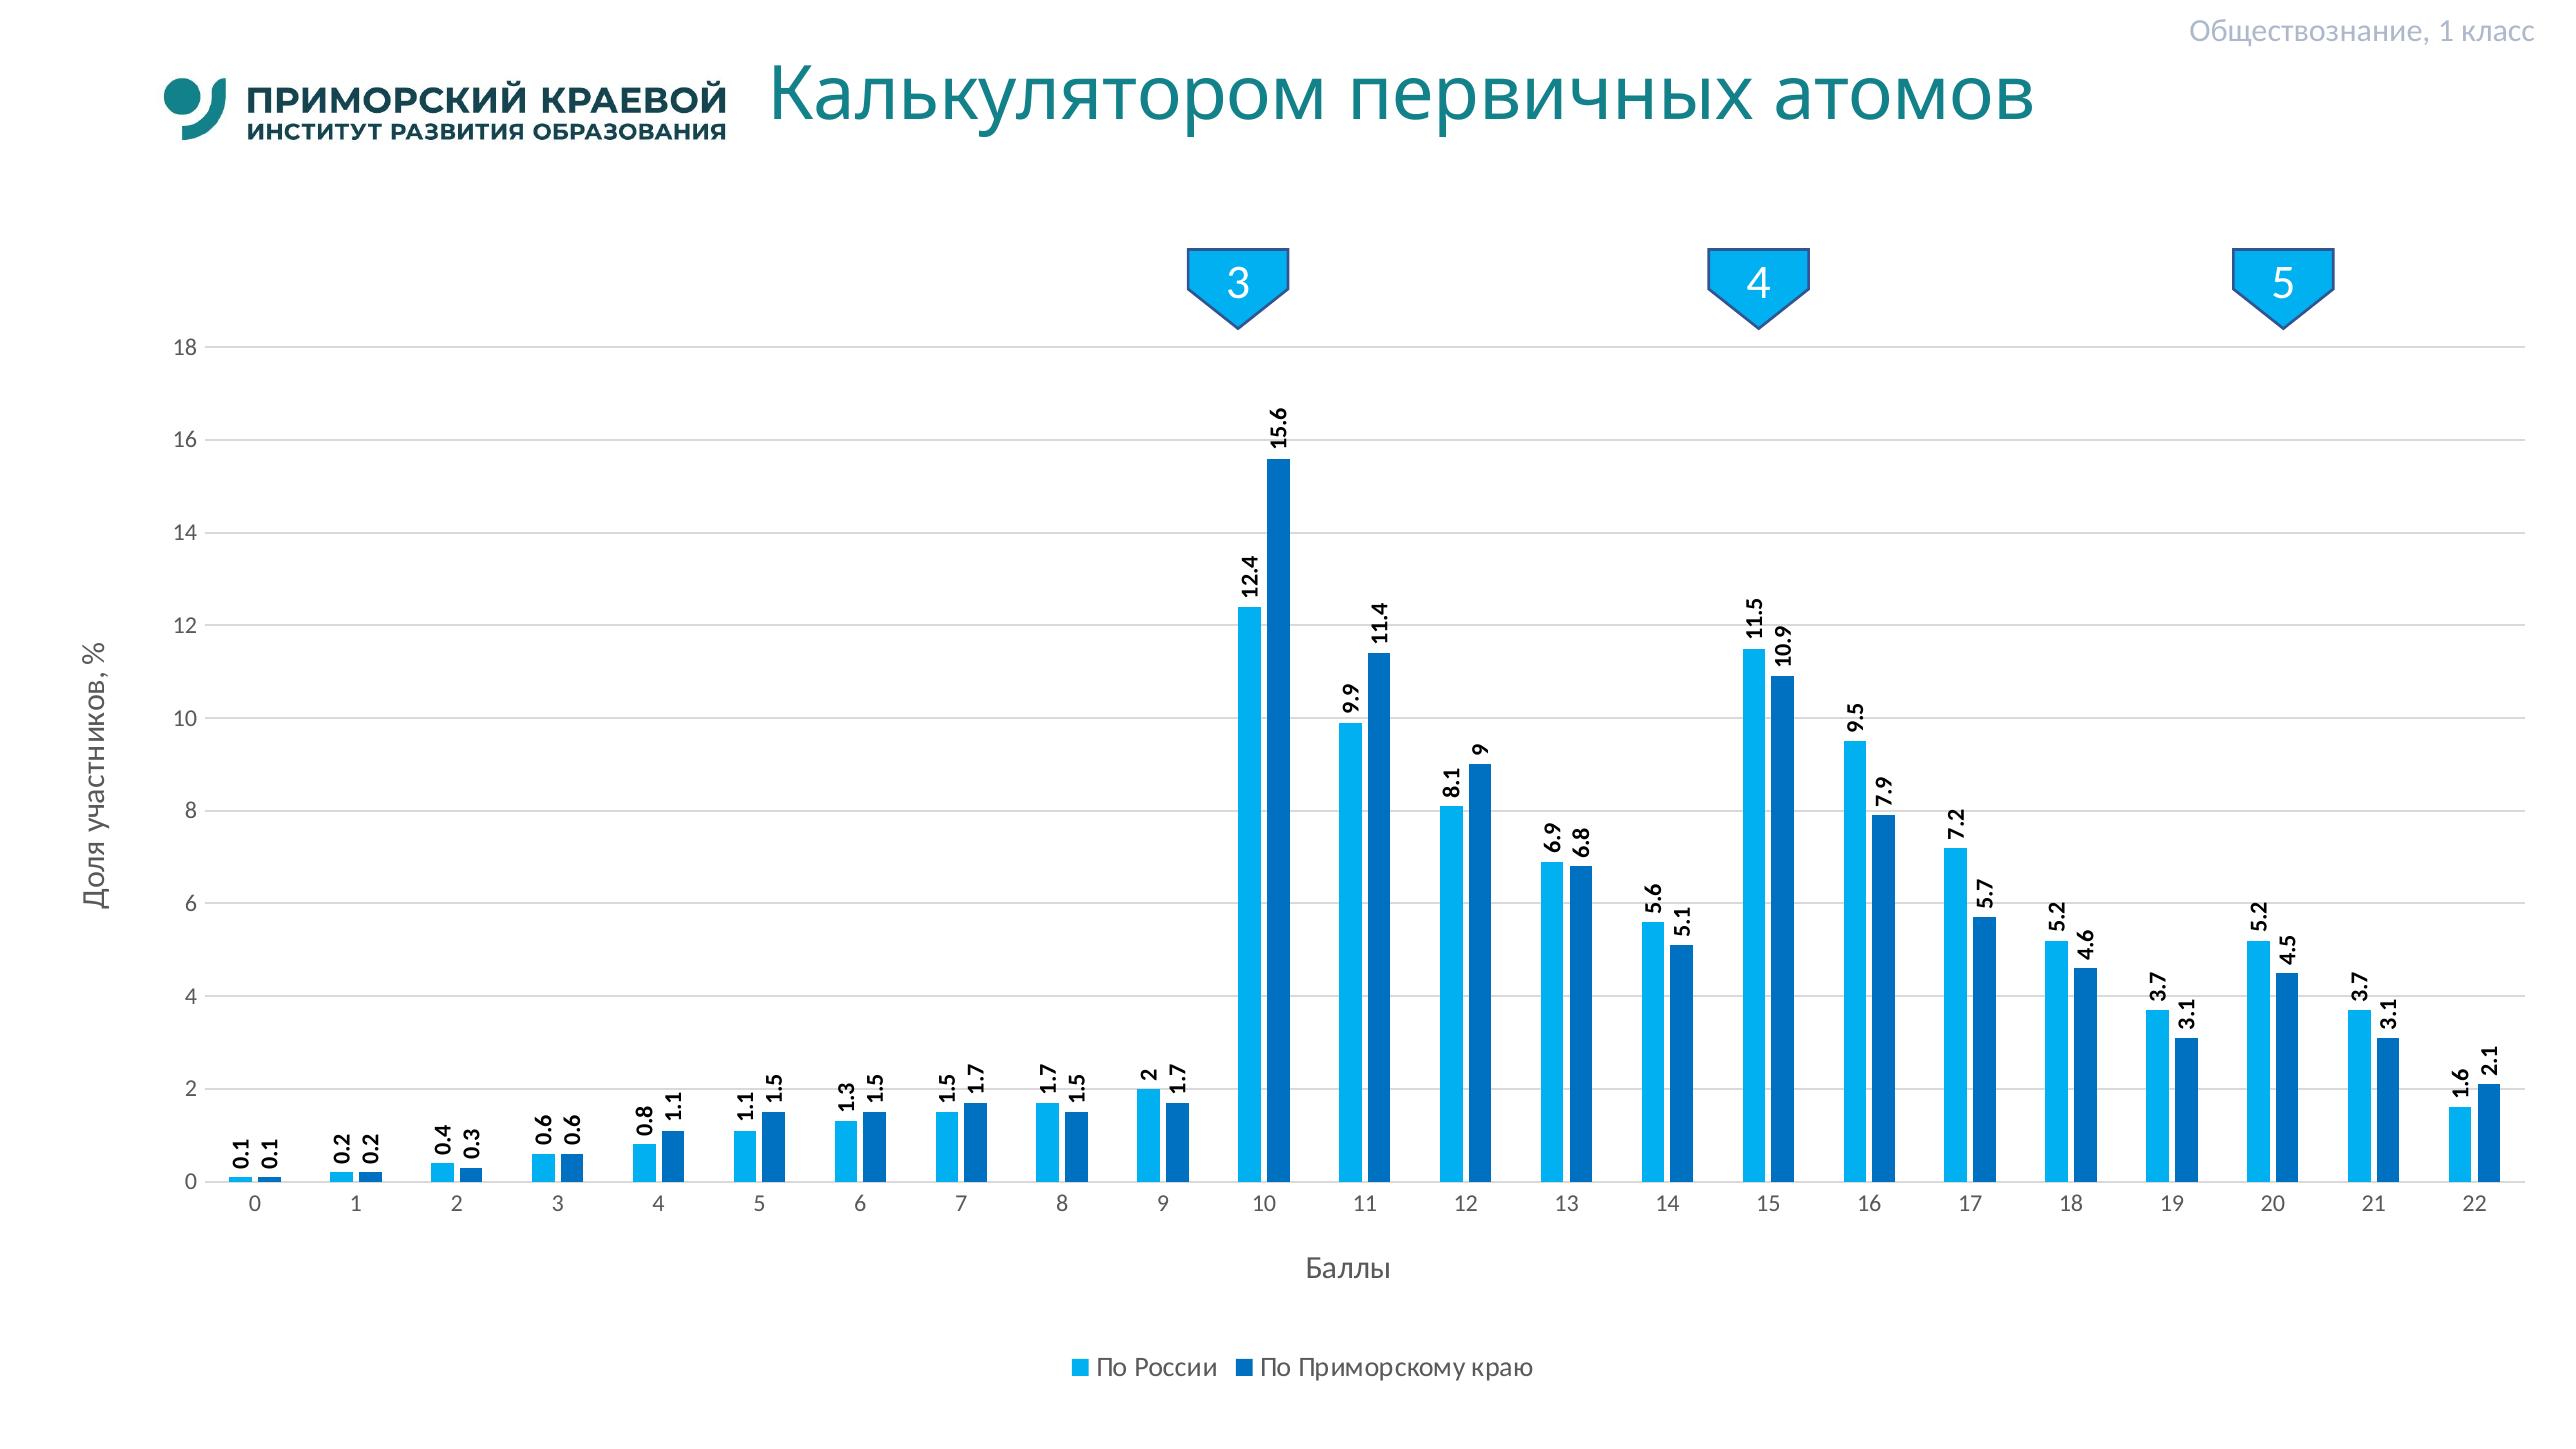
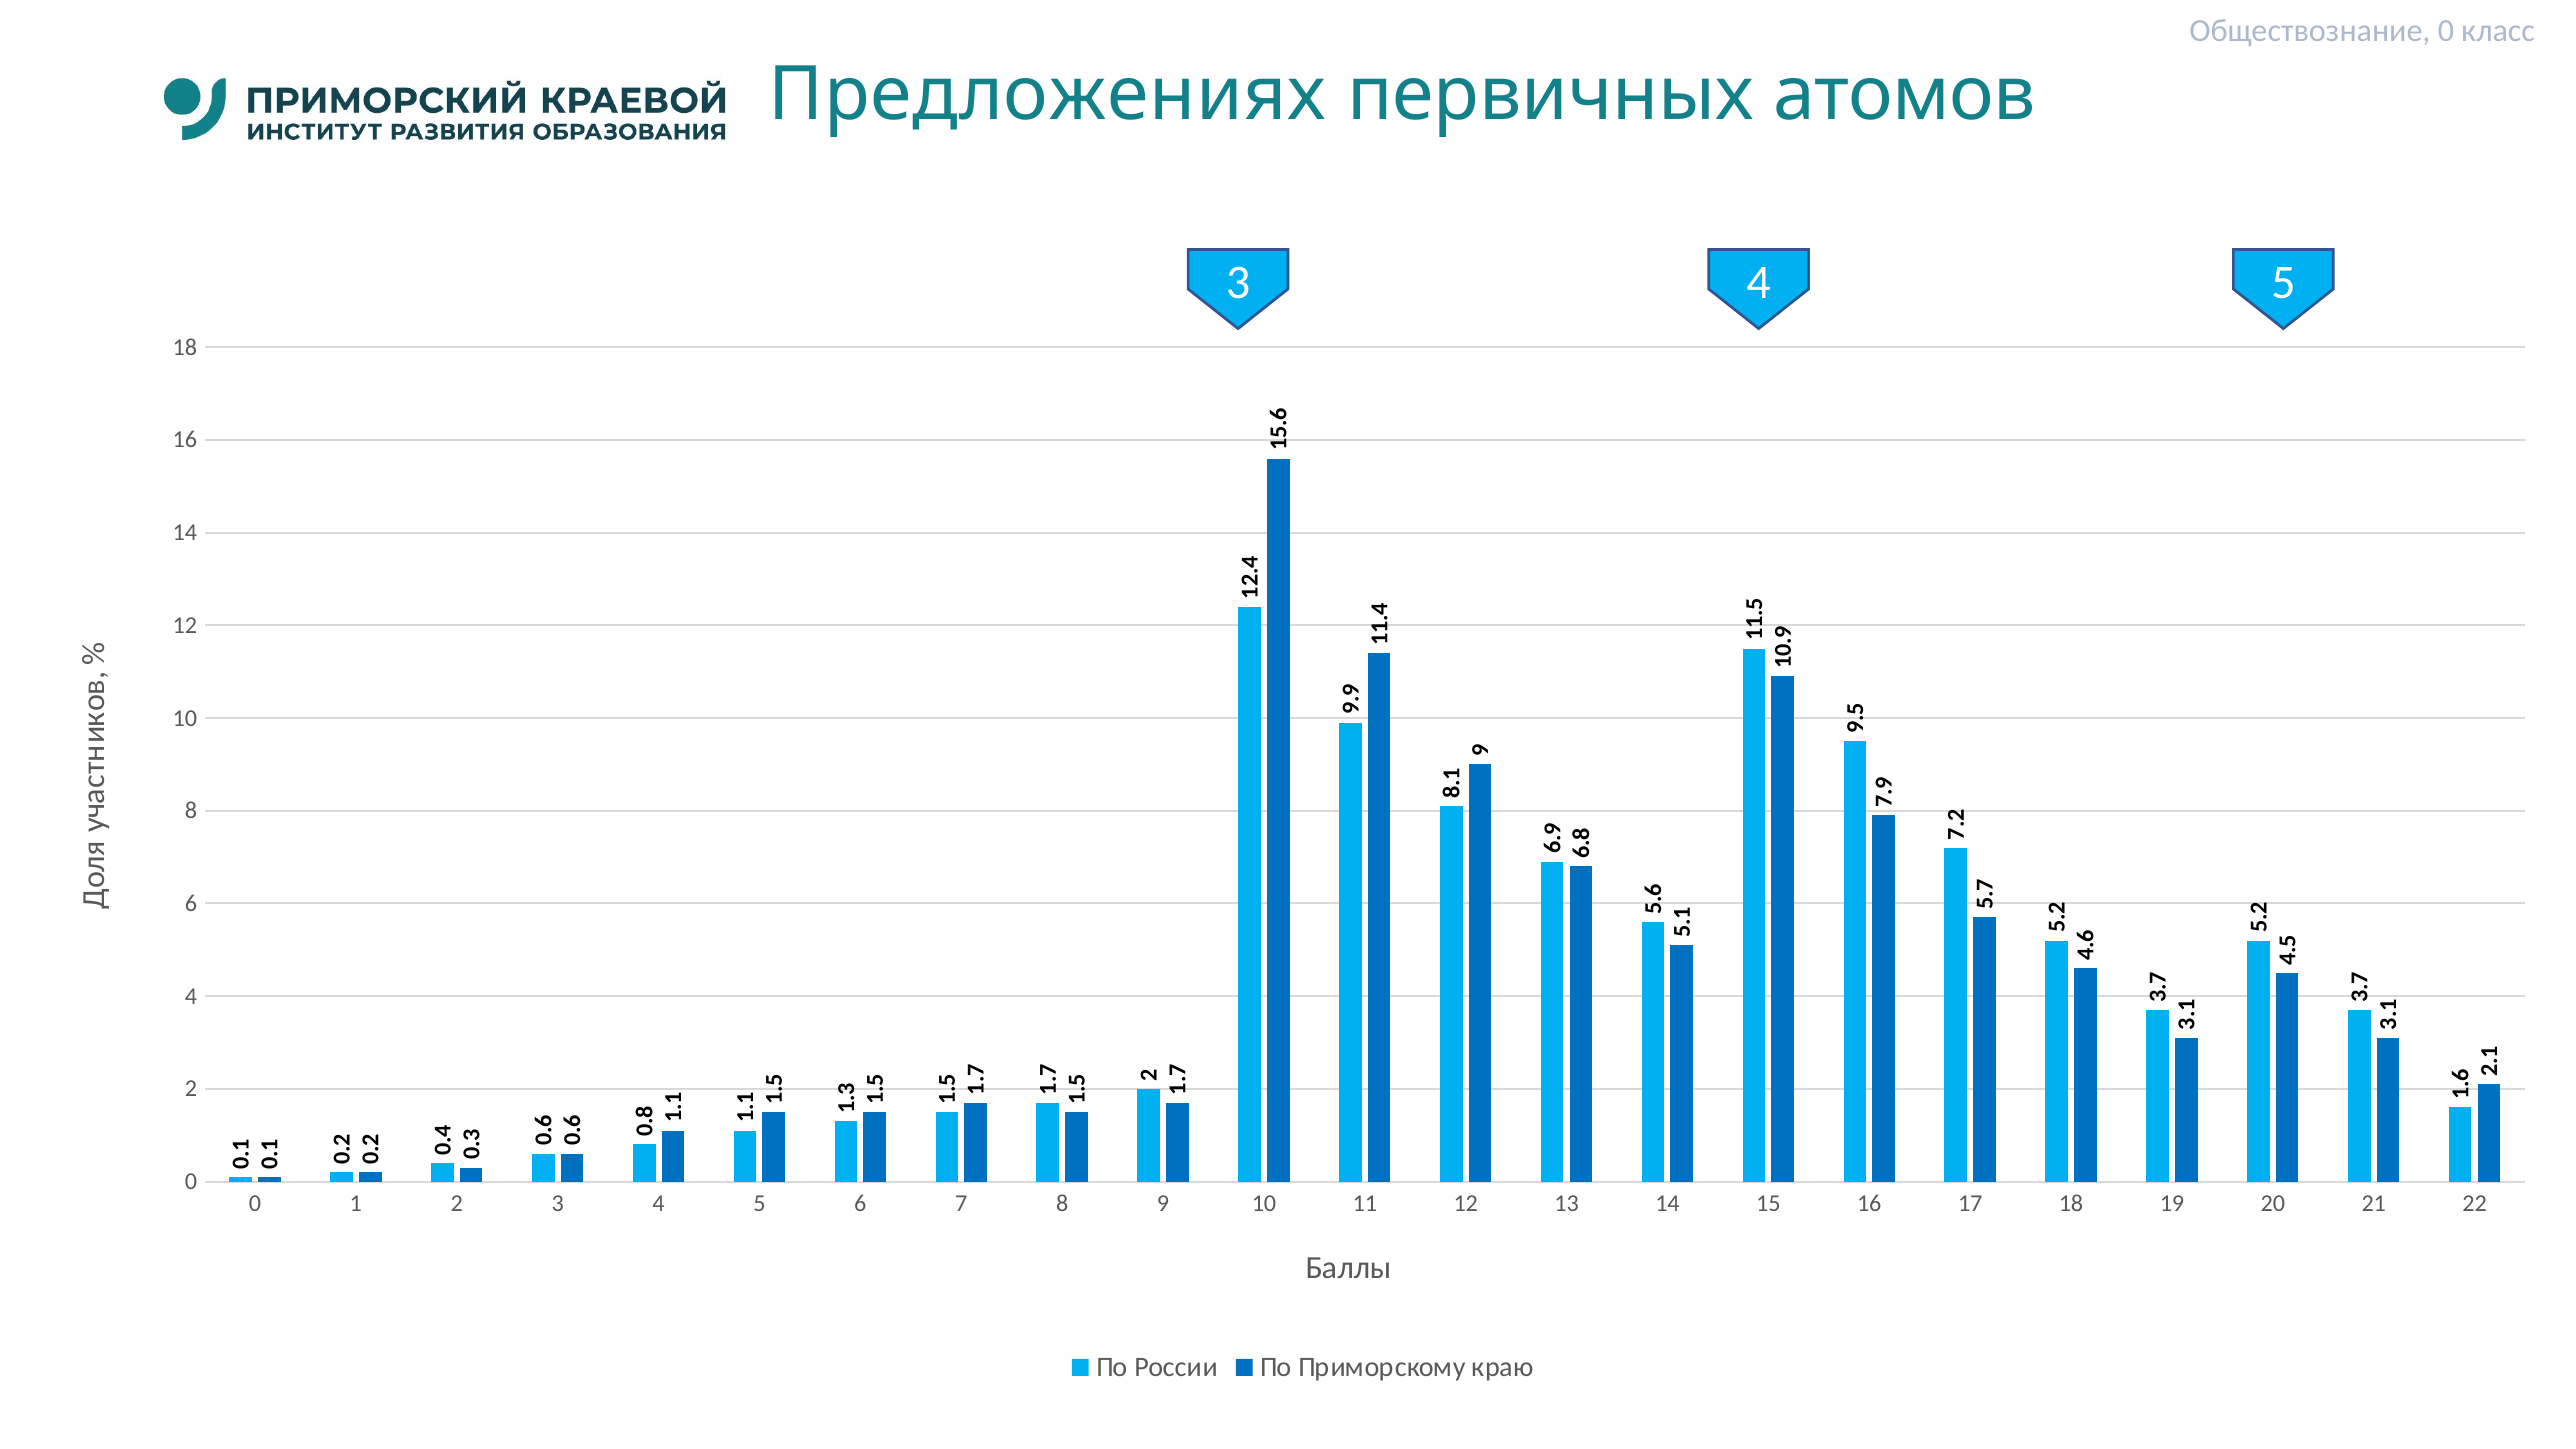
Обществознание 1: 1 -> 0 (2446, 31)
Калькулятором: Калькулятором -> Предложениях (1047, 95)
